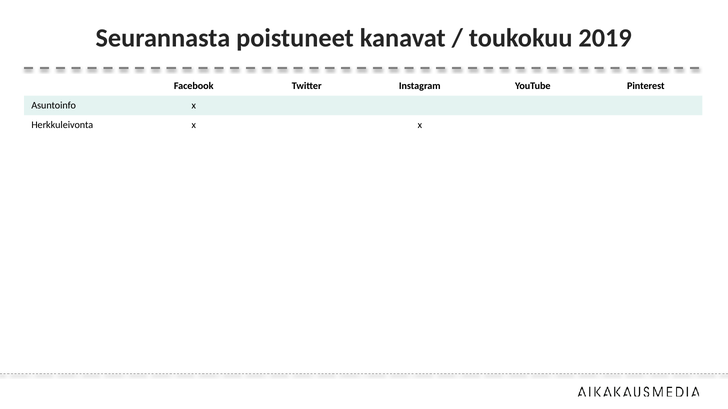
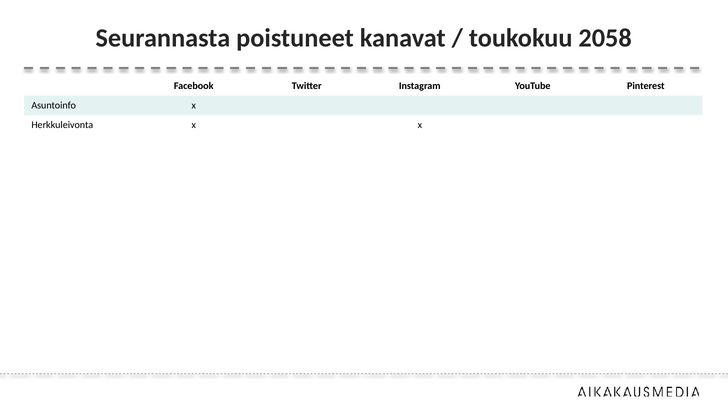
2019: 2019 -> 2058 (605, 38)
